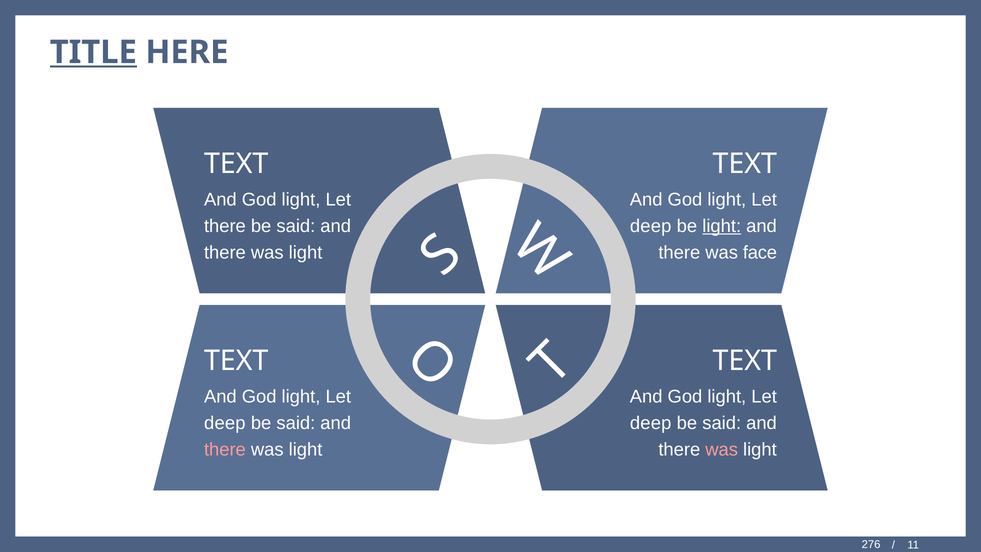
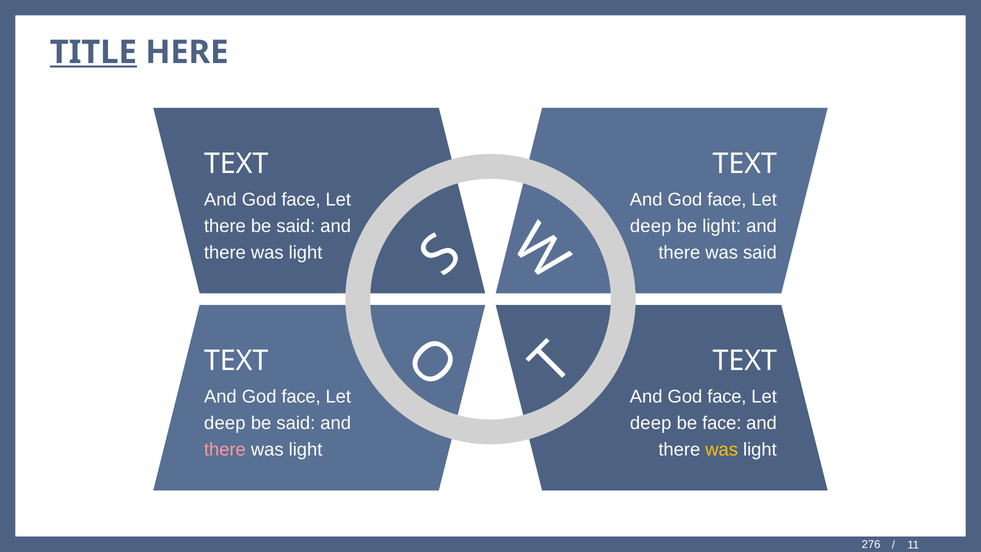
light: light -> face (301, 200)
light: light -> face (727, 200)
light underline: present -> none (722, 226)
was face: face -> said (760, 253)
light: light -> face (301, 397)
light: light -> face (727, 397)
said: said -> face (722, 423)
was colour: pink -> yellow (722, 450)
